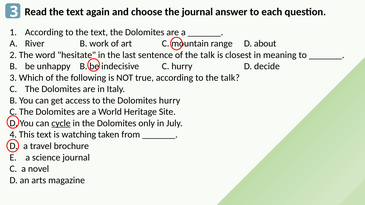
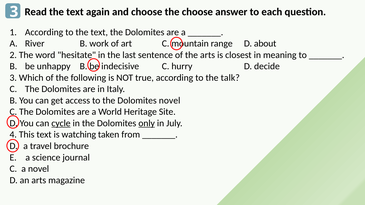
the journal: journal -> choose (197, 12)
of the talk: talk -> arts (208, 55)
Dolomites hurry: hurry -> novel (170, 101)
only underline: none -> present (147, 123)
